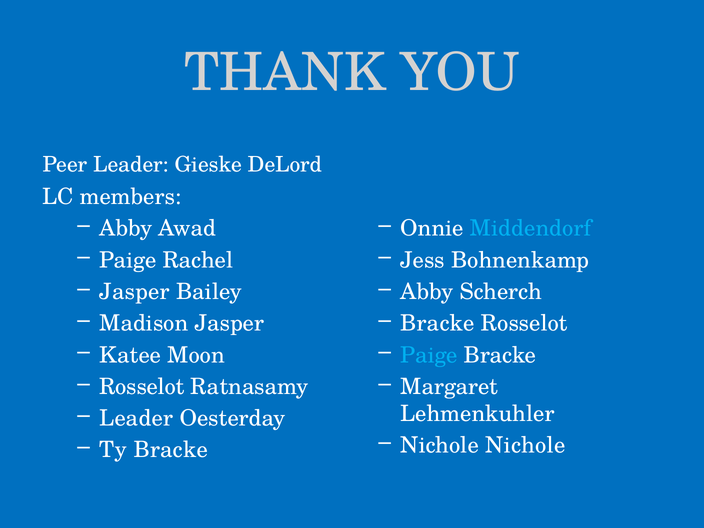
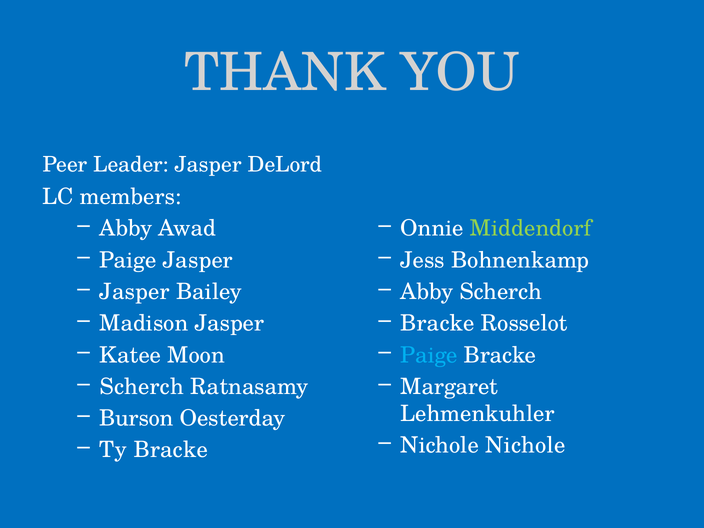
Leader Gieske: Gieske -> Jasper (208, 165)
Middendorf colour: light blue -> light green (531, 229)
Paige Rachel: Rachel -> Jasper (198, 260)
Rosselot: Rosselot -> Scherch (142, 387)
Leader: Leader -> Burson (137, 418)
